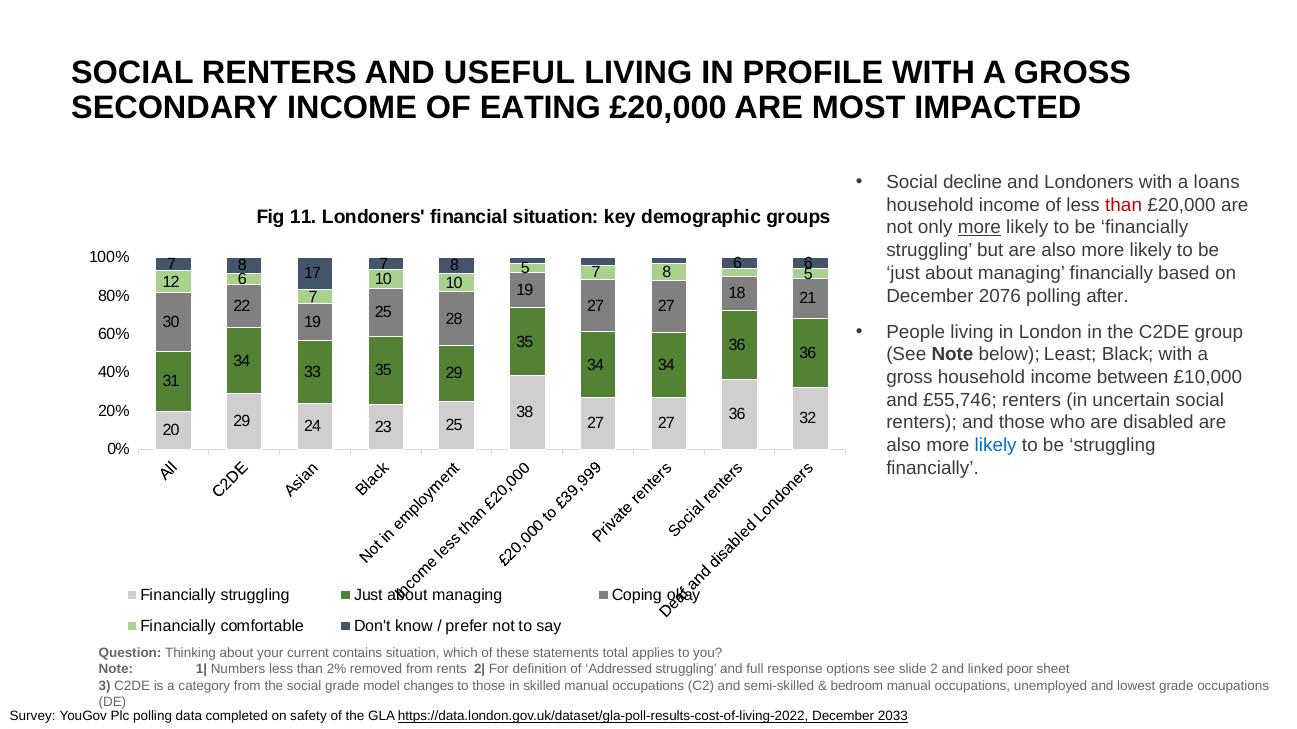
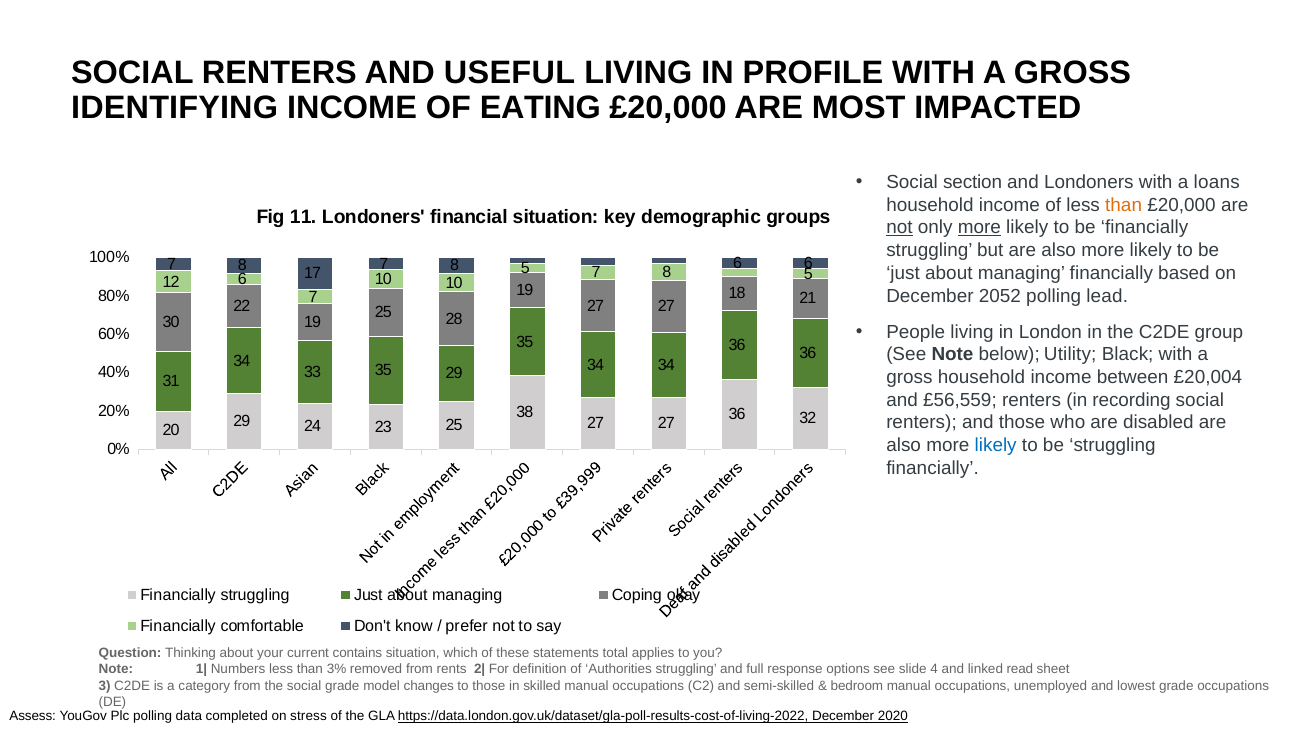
SECONDARY: SECONDARY -> IDENTIFYING (175, 108)
decline: decline -> section (973, 182)
than colour: red -> orange (1124, 205)
not underline: none -> present (899, 228)
2076: 2076 -> 2052 (1000, 296)
after: after -> lead (1107, 296)
Least: Least -> Utility (1070, 355)
£10,000: £10,000 -> £20,004 (1208, 378)
£55,746: £55,746 -> £56,559 (960, 400)
uncertain: uncertain -> recording (1132, 400)
2%: 2% -> 3% (337, 670)
Addressed: Addressed -> Authorities (619, 670)
2: 2 -> 4 (934, 670)
poor: poor -> read (1020, 670)
Survey: Survey -> Assess (33, 717)
safety: safety -> stress (308, 717)
2033: 2033 -> 2020 (893, 717)
